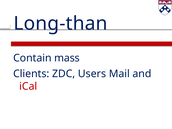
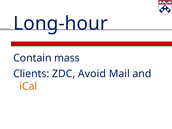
Long-than: Long-than -> Long-hour (61, 24)
Users: Users -> Avoid (92, 74)
iCal colour: red -> orange (28, 86)
